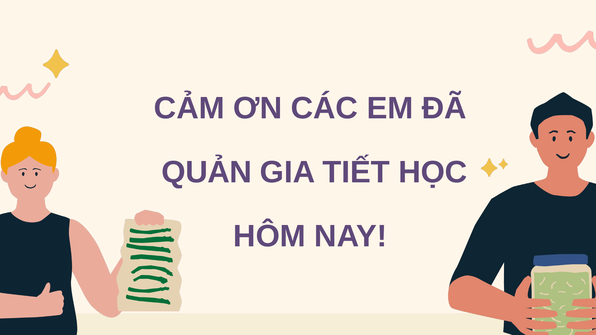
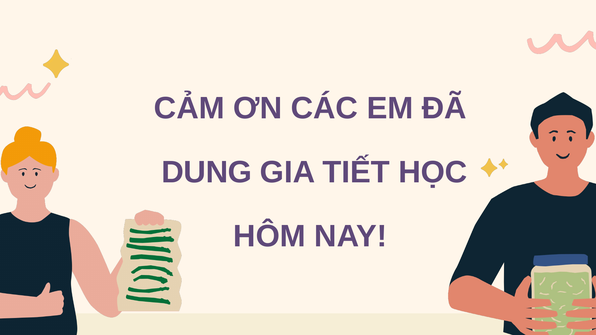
QUẢN: QUẢN -> DUNG (207, 172)
